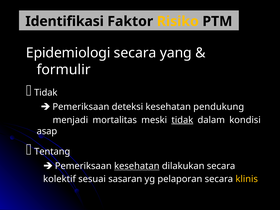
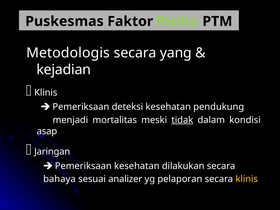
Identifikasi: Identifikasi -> Puskesmas (64, 21)
Risiko colour: yellow -> light green (178, 21)
Epidemiologi: Epidemiologi -> Metodologis (68, 53)
formulir: formulir -> kejadian (64, 70)
Tidak: Tidak -> Klinis (46, 93)
Tentang: Tentang -> Jaringan (52, 152)
kesehatan underline: present -> none (137, 166)
kolektif: kolektif -> bahaya (59, 179)
sasaran: sasaran -> analizer (125, 179)
